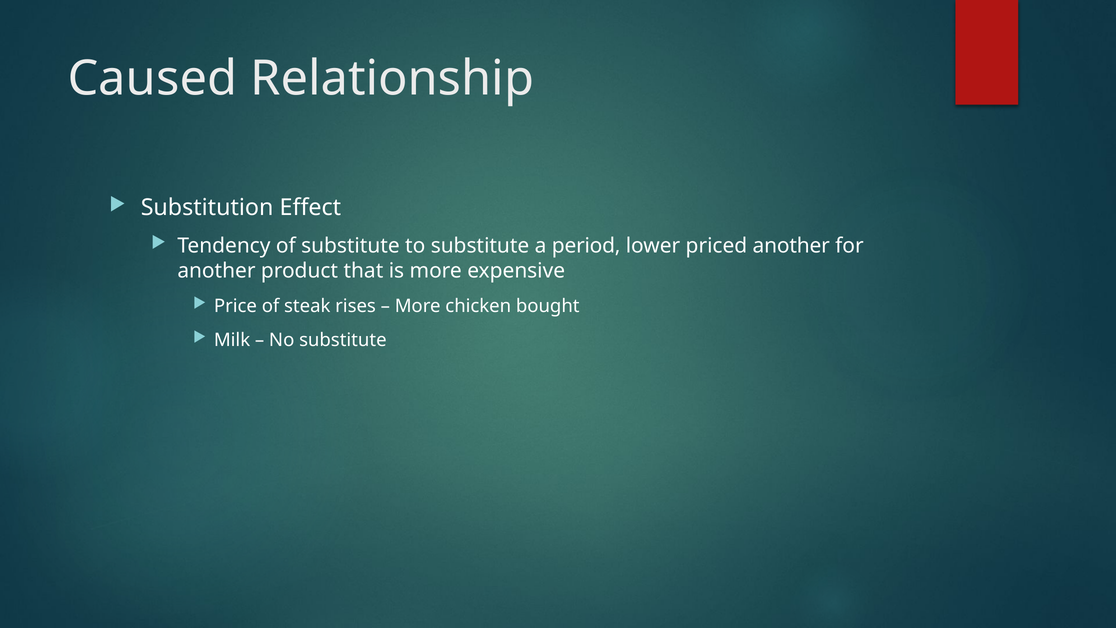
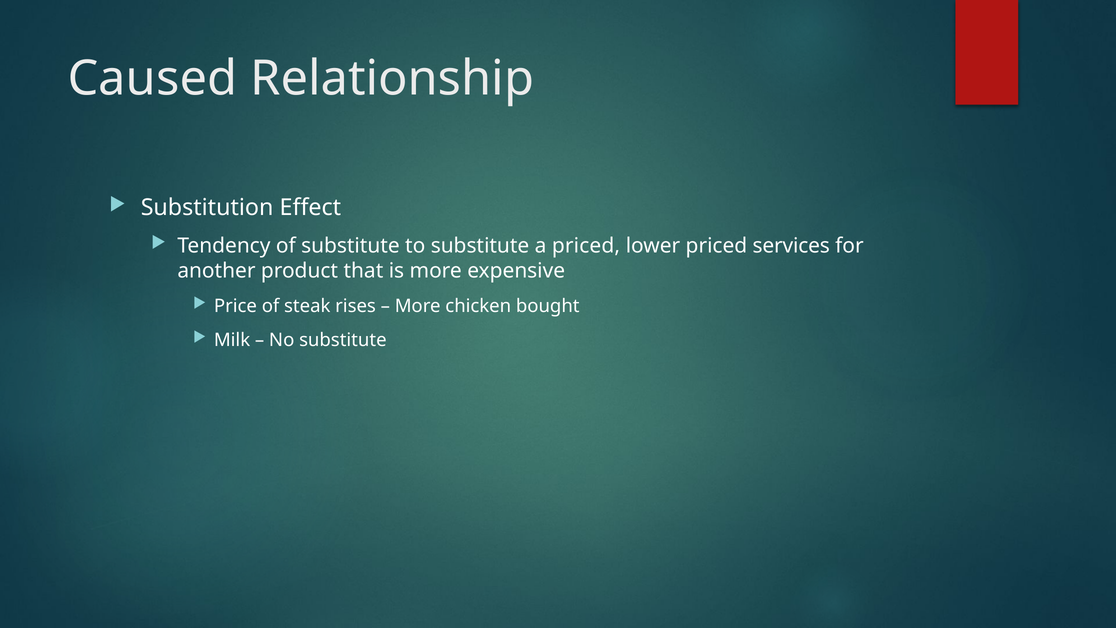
a period: period -> priced (586, 246)
priced another: another -> services (791, 246)
